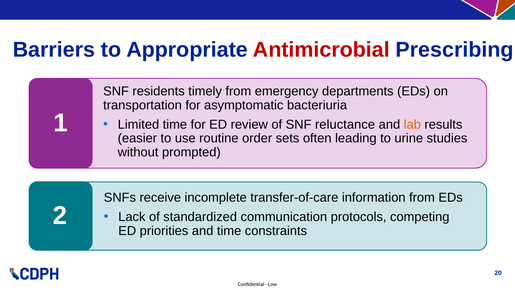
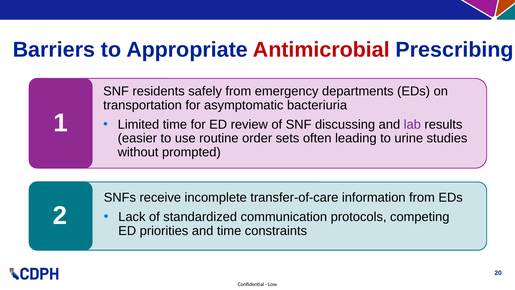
timely: timely -> safely (205, 91)
reluctance: reluctance -> discussing (345, 124)
lab colour: orange -> purple (412, 124)
